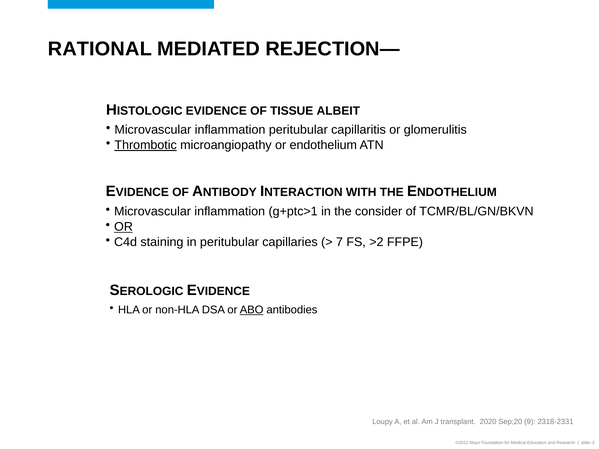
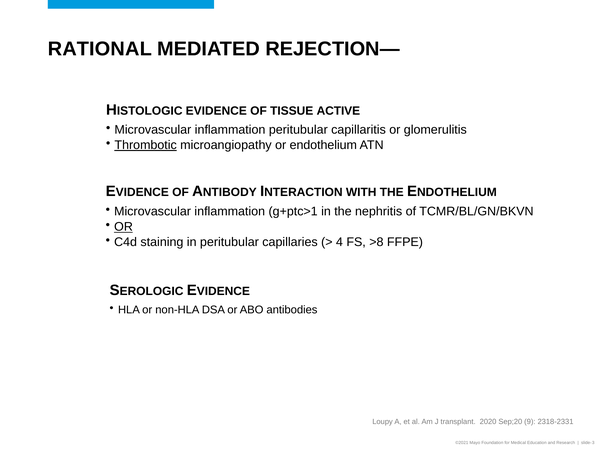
ALBEIT: ALBEIT -> ACTIVE (338, 111)
consider: consider -> nephritis (379, 212)
7: 7 -> 4 (339, 242)
>2: >2 -> >8 (376, 242)
ABO underline: present -> none (252, 310)
